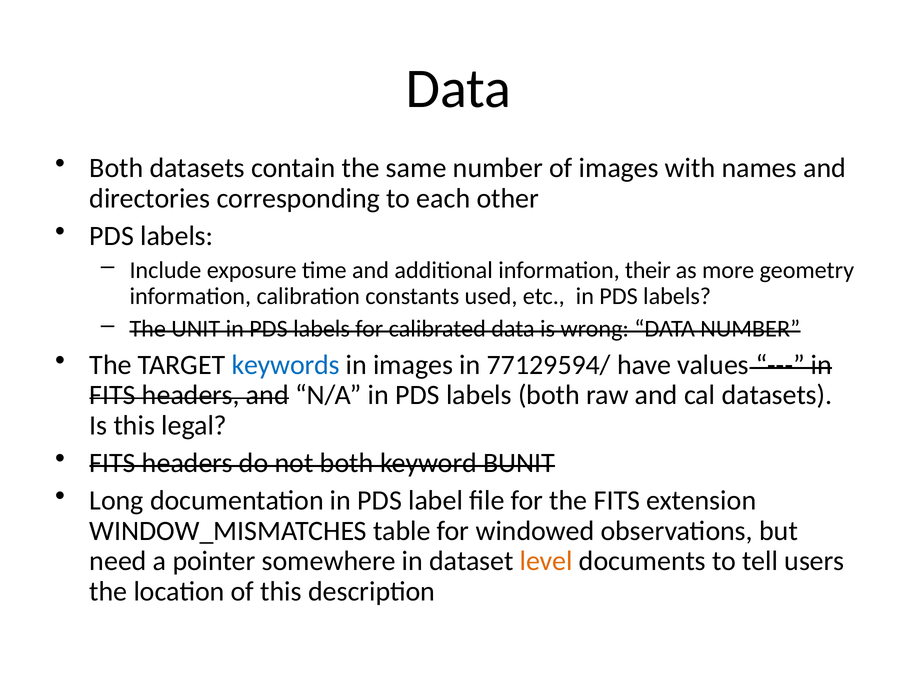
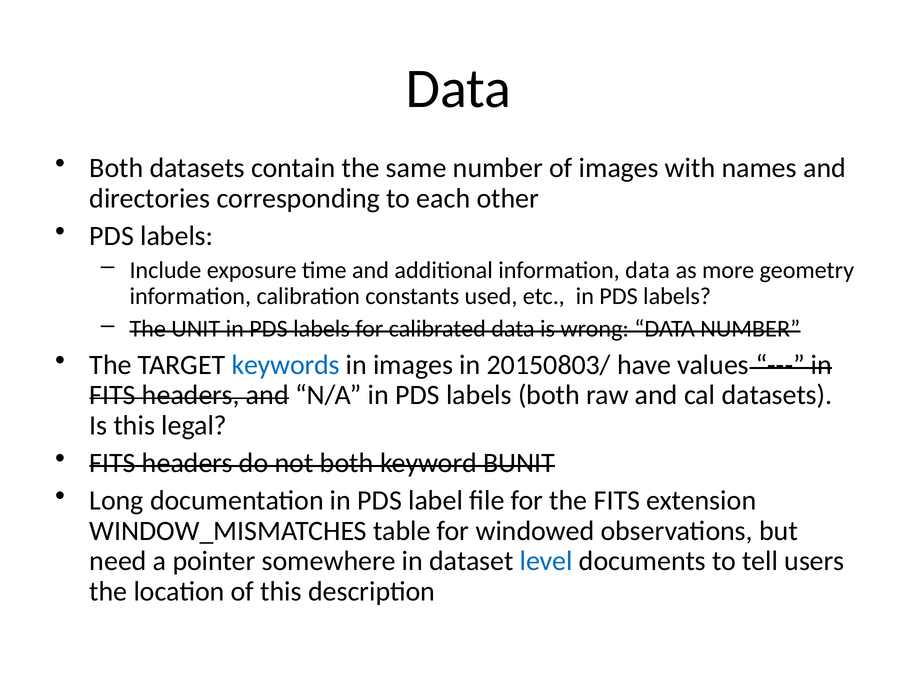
information their: their -> data (648, 270)
77129594/: 77129594/ -> 20150803/ (549, 365)
level colour: orange -> blue (546, 561)
